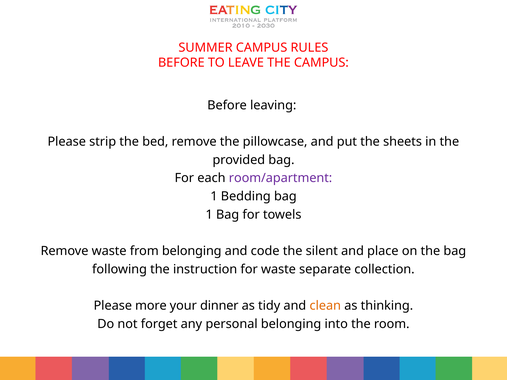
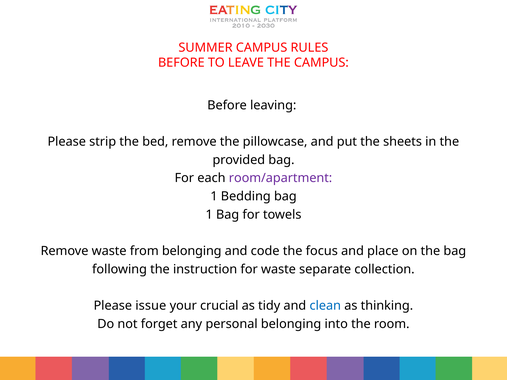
silent: silent -> focus (322, 251)
more: more -> issue (151, 306)
dinner: dinner -> crucial (219, 306)
clean colour: orange -> blue (325, 306)
